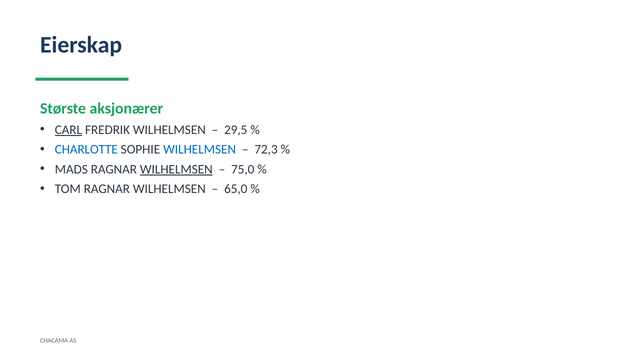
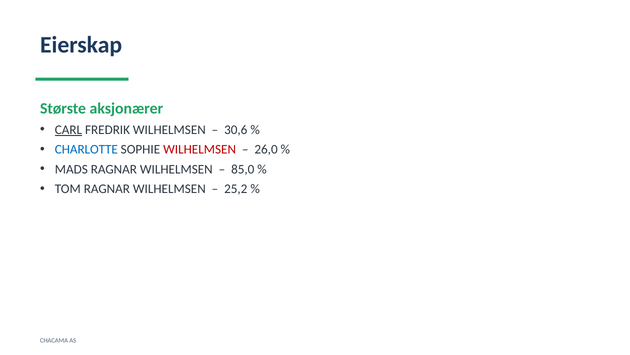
29,5: 29,5 -> 30,6 (236, 130)
WILHELMSEN colour: blue -> red (200, 149)
72,3: 72,3 -> 26,0 (266, 149)
WILHELMSEN underline: present -> none (176, 169)
75,0: 75,0 -> 85,0 (243, 169)
65,0: 65,0 -> 25,2 (236, 189)
